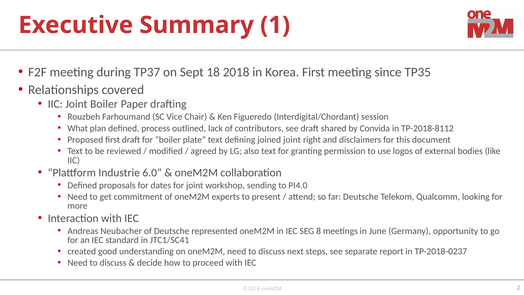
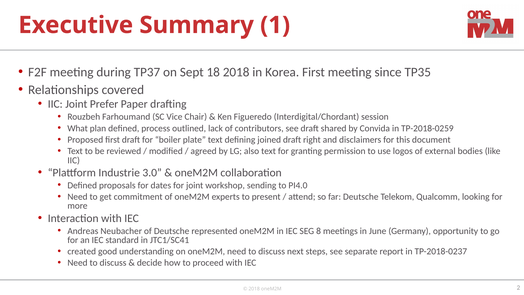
Joint Boiler: Boiler -> Prefer (104, 104)
TP-2018-8112: TP-2018-8112 -> TP-2018-0259 (427, 128)
joined joint: joint -> draft (292, 140)
6.0: 6.0 -> 3.0 (152, 173)
